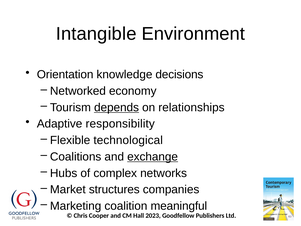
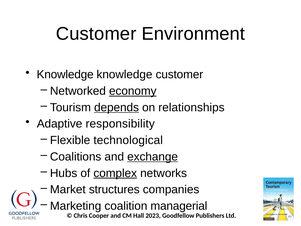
Intangible: Intangible -> Customer (96, 34)
Orientation: Orientation -> Knowledge (65, 75)
knowledge decisions: decisions -> customer (179, 75)
economy underline: none -> present (133, 91)
complex underline: none -> present (115, 173)
meaningful: meaningful -> managerial (179, 206)
